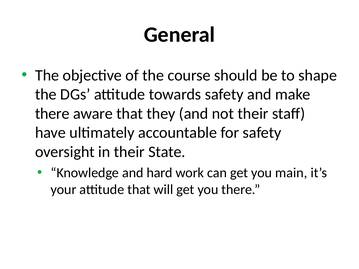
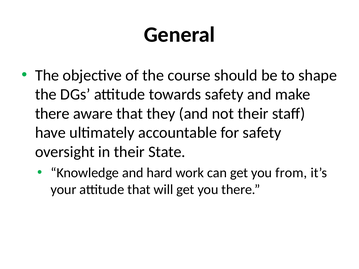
main: main -> from (291, 173)
